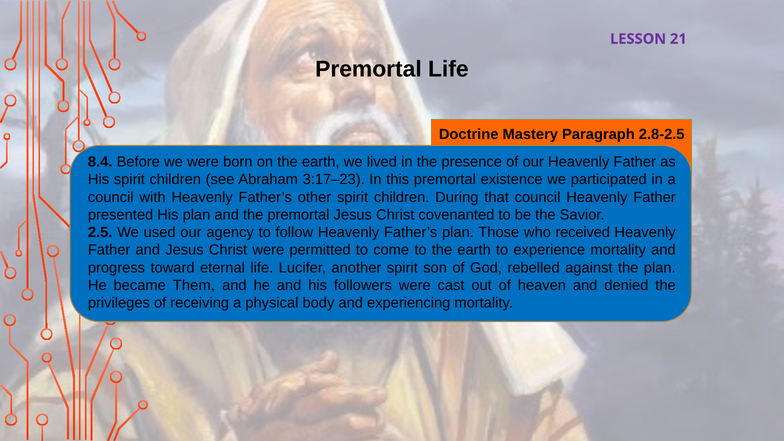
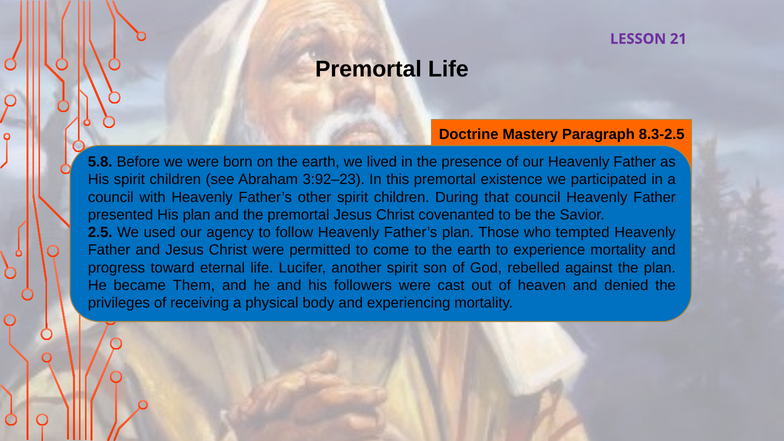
2.8-2.5: 2.8-2.5 -> 8.3-2.5 (662, 134)
8.4: 8.4 -> 5.8 (100, 162)
3:17–23: 3:17–23 -> 3:92–23 (334, 180)
received: received -> tempted (583, 232)
